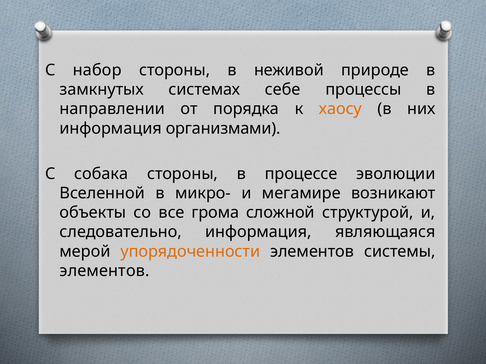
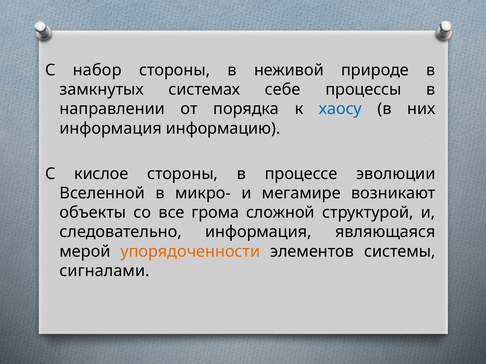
хаосу colour: orange -> blue (340, 109)
организмами: организмами -> информацию (223, 129)
собака: собака -> кислое (101, 174)
элементов: элементов -> сигналами (105, 271)
